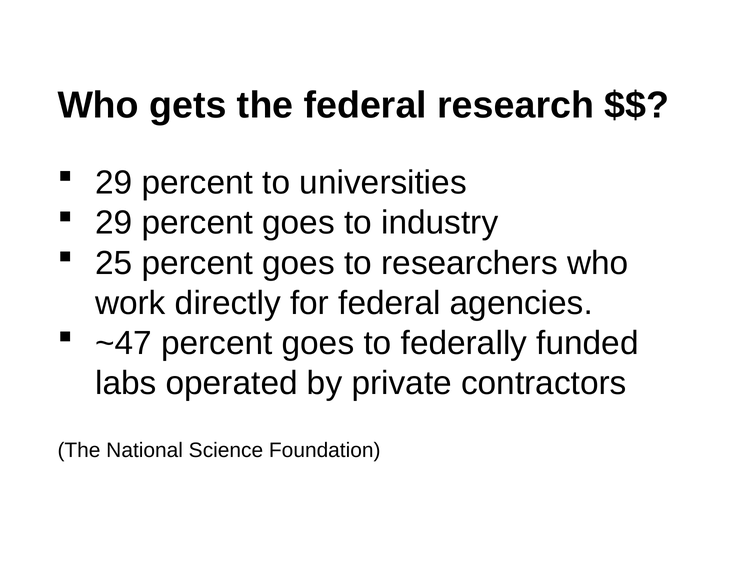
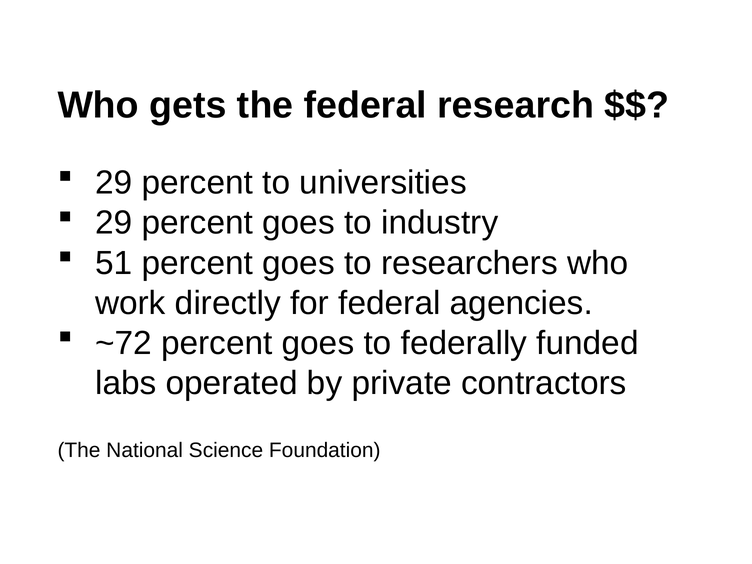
25: 25 -> 51 (114, 263)
~47: ~47 -> ~72 (123, 343)
